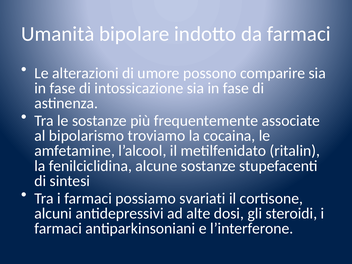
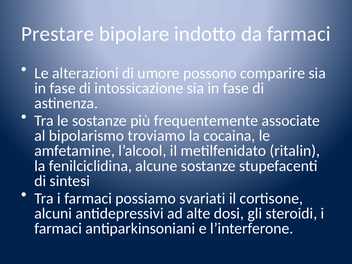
Umanità: Umanità -> Prestare (58, 34)
